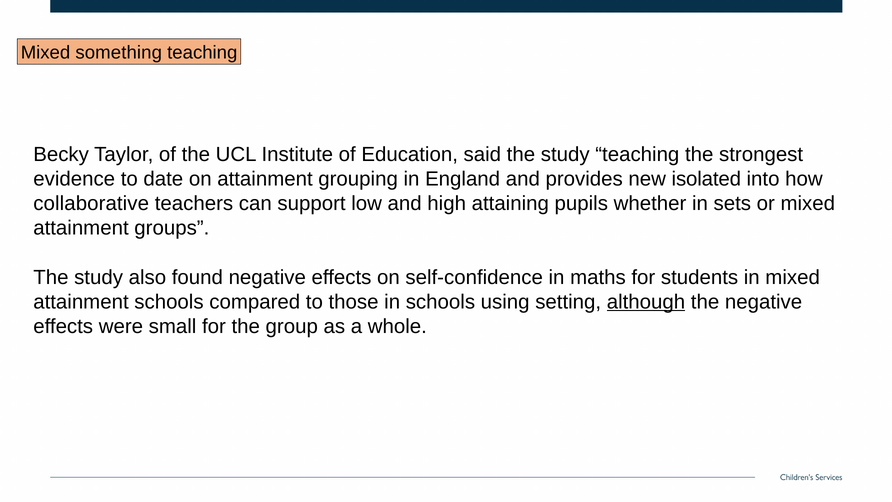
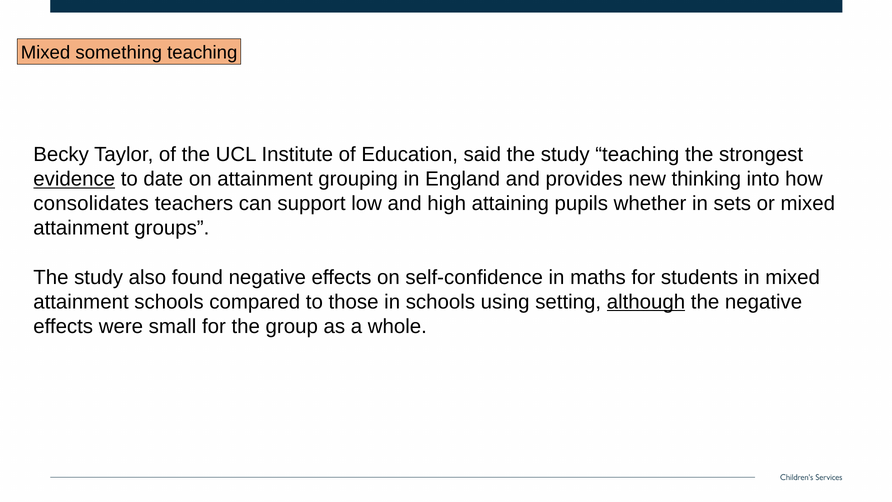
evidence underline: none -> present (74, 179)
isolated: isolated -> thinking (706, 179)
collaborative: collaborative -> consolidates (91, 204)
